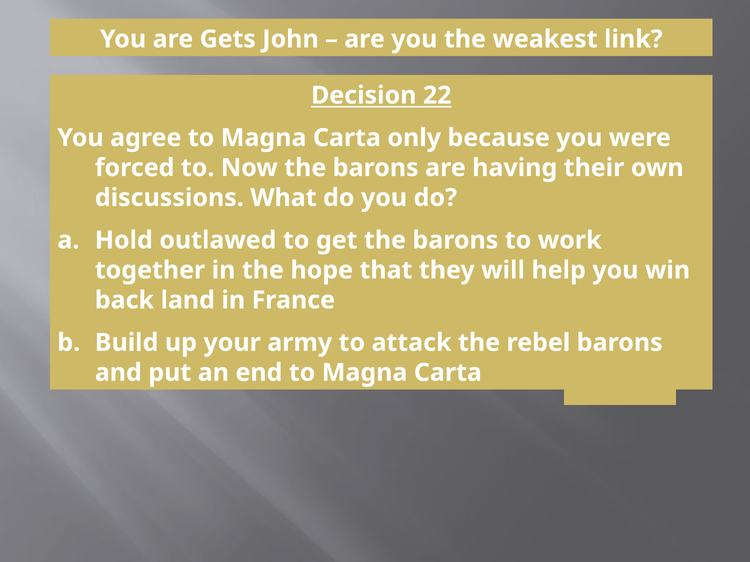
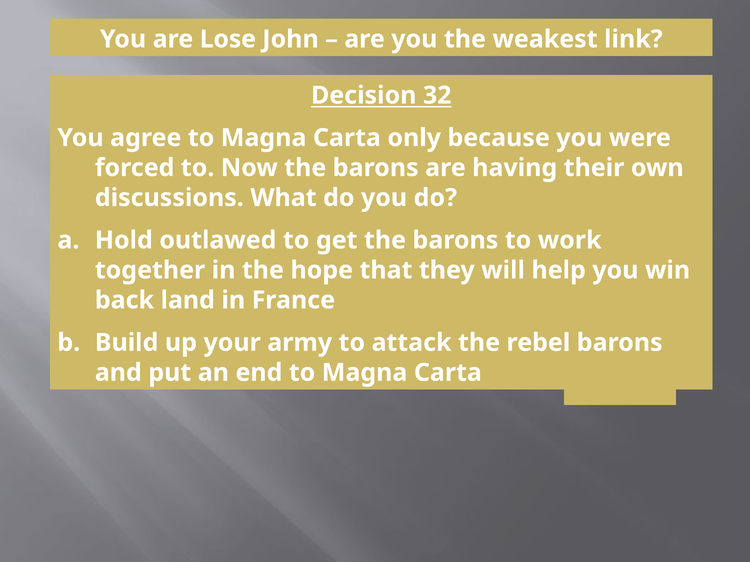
Gets: Gets -> Lose (228, 39)
22: 22 -> 32 (437, 95)
